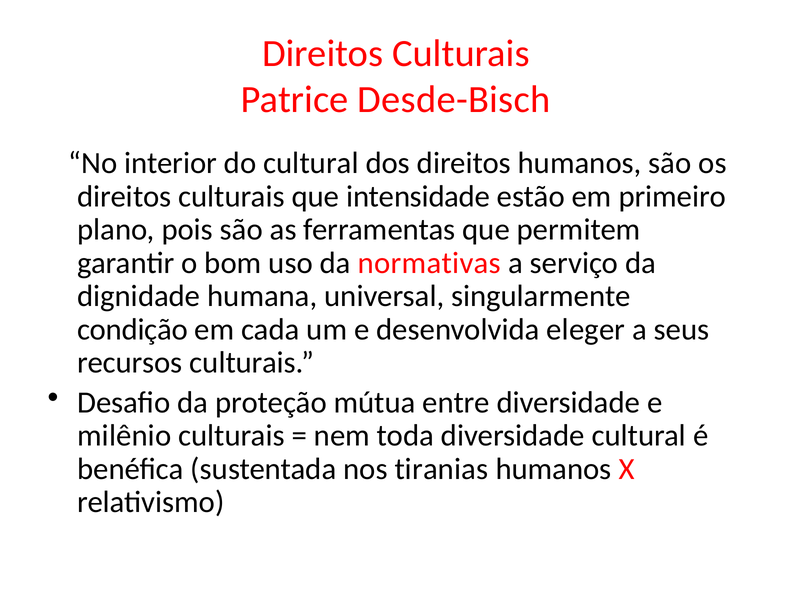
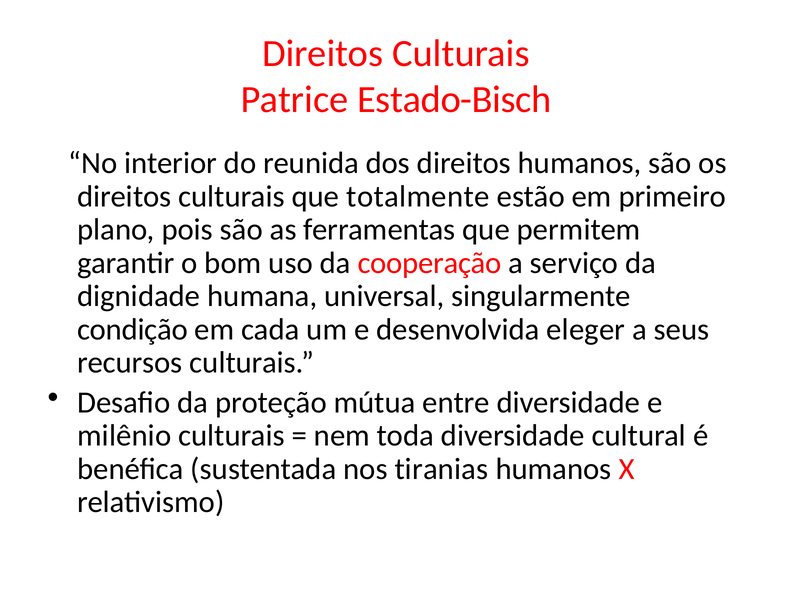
Desde-Bisch: Desde-Bisch -> Estado-Bisch (454, 100)
do cultural: cultural -> reunida (311, 163)
intensidade: intensidade -> totalmente (418, 196)
normativas: normativas -> cooperação (430, 263)
